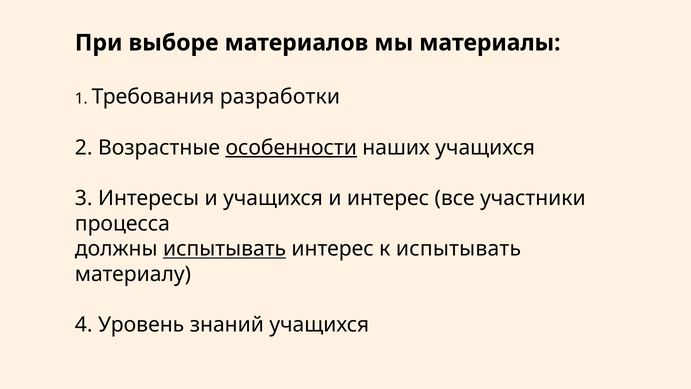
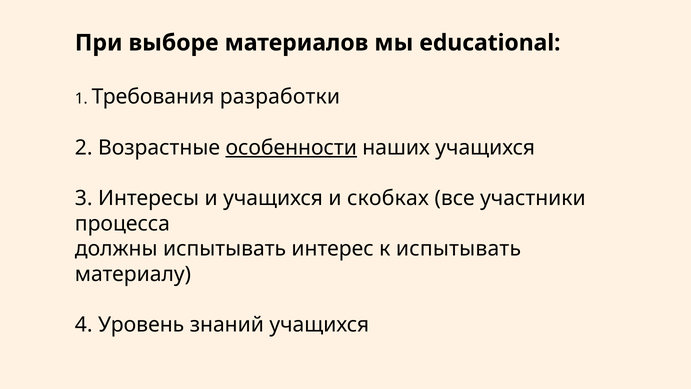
материалы: материалы -> educational (490, 43)
и интерес: интерес -> скобках (388, 198)
испытывать underline: present -> none (225, 249)
